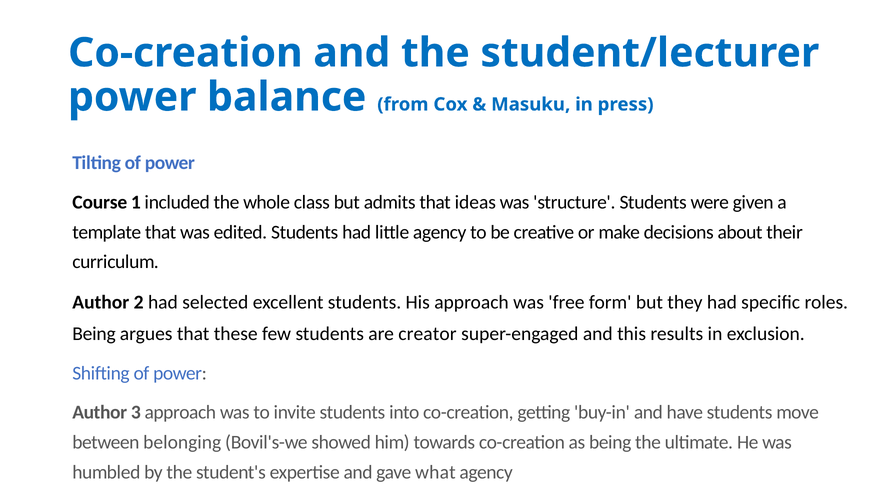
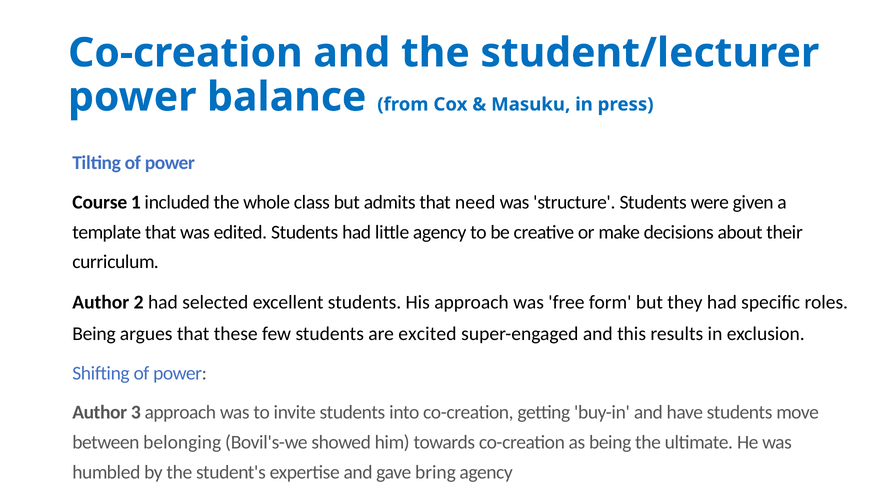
ideas: ideas -> need (475, 202)
creator: creator -> excited (427, 334)
what: what -> bring (435, 472)
